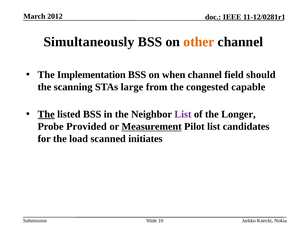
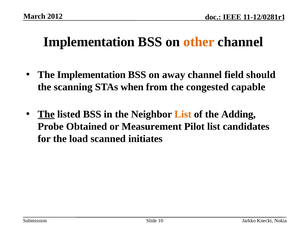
Simultaneously: Simultaneously -> Implementation (89, 42)
when: when -> away (174, 75)
large: large -> when (132, 87)
List colour: purple -> orange (183, 114)
Longer: Longer -> Adding (238, 114)
Provided: Provided -> Obtained (87, 127)
Measurement underline: present -> none (152, 127)
